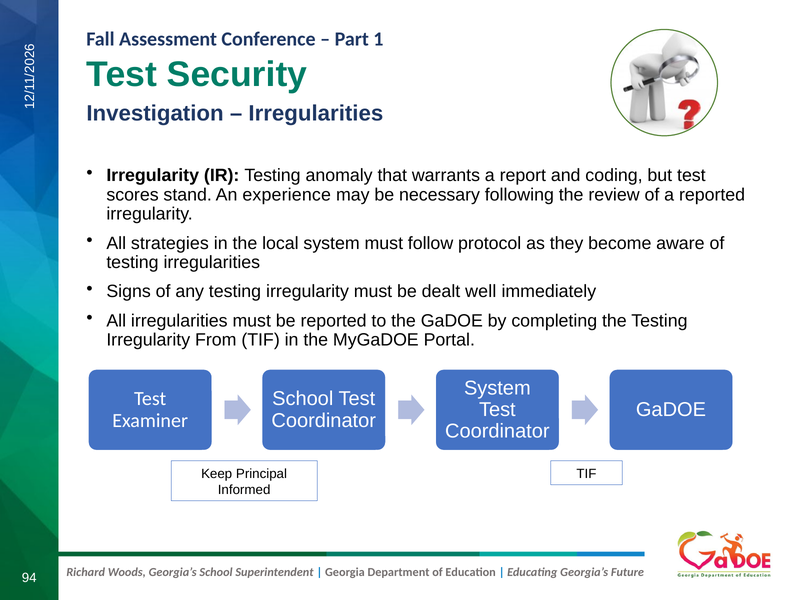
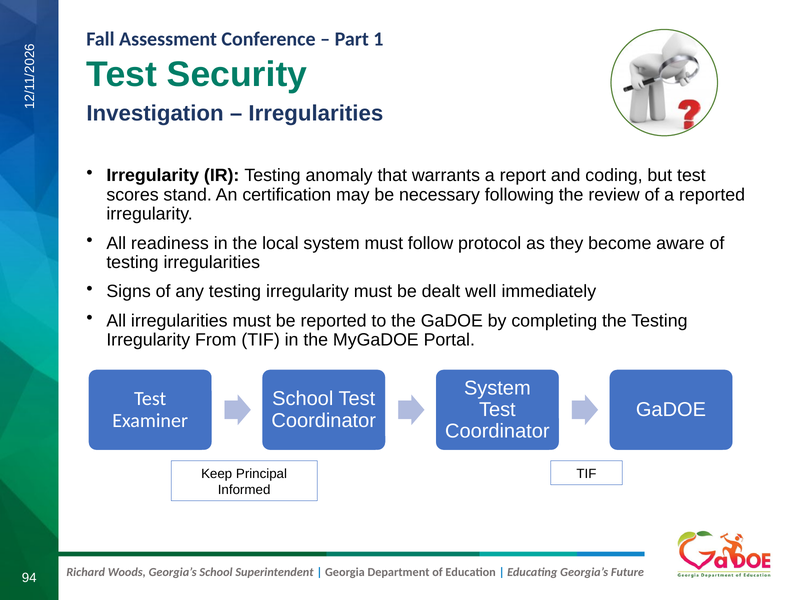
experience: experience -> certification (287, 195)
strategies: strategies -> readiness (170, 243)
